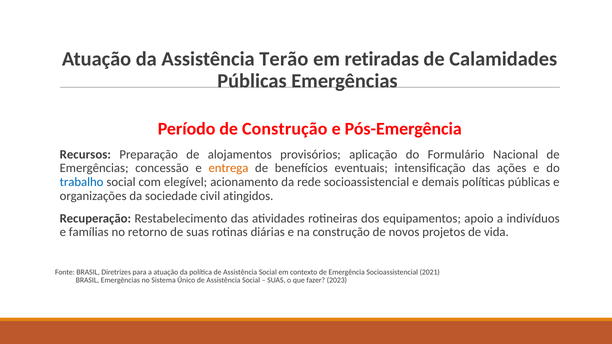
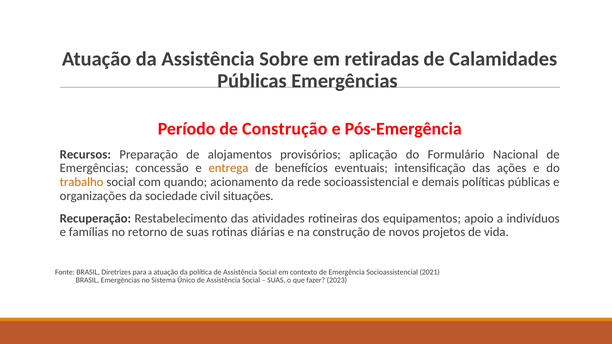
Terão: Terão -> Sobre (284, 59)
trabalho colour: blue -> orange (82, 182)
elegível: elegível -> quando (186, 182)
atingidos: atingidos -> situações (248, 196)
